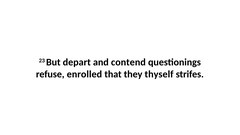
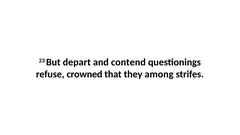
enrolled: enrolled -> crowned (85, 74)
thyself: thyself -> among (159, 74)
